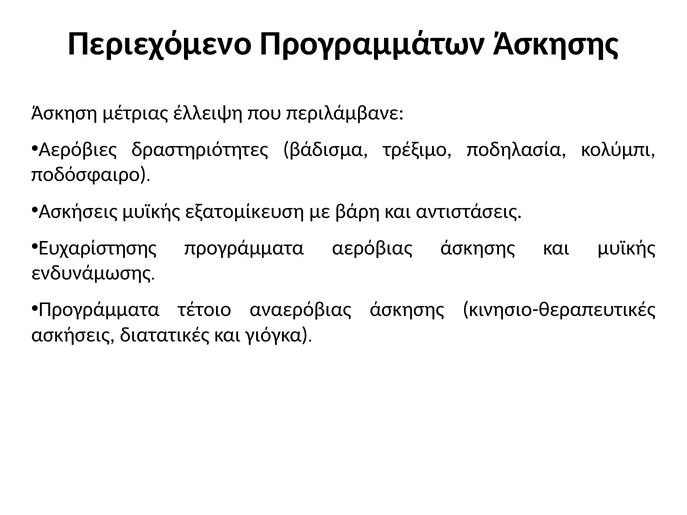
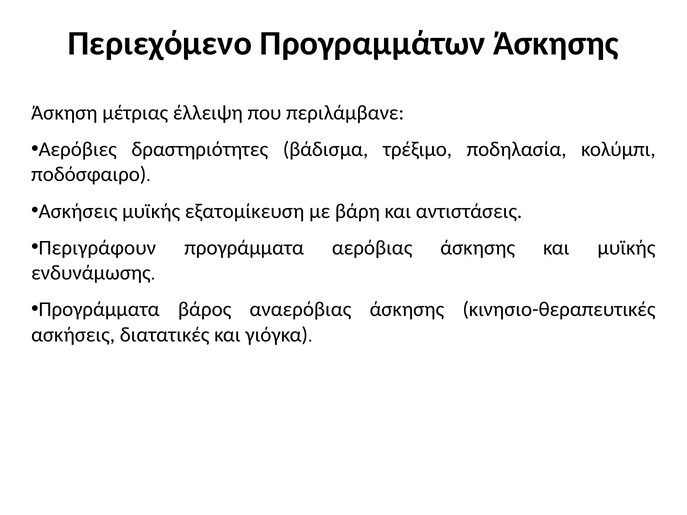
Ευχαρίστησης: Ευχαρίστησης -> Περιγράφουν (97, 248)
τέτοιο: τέτοιο -> βάρος (205, 310)
